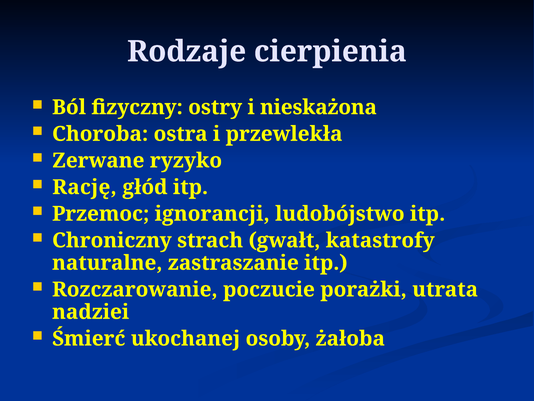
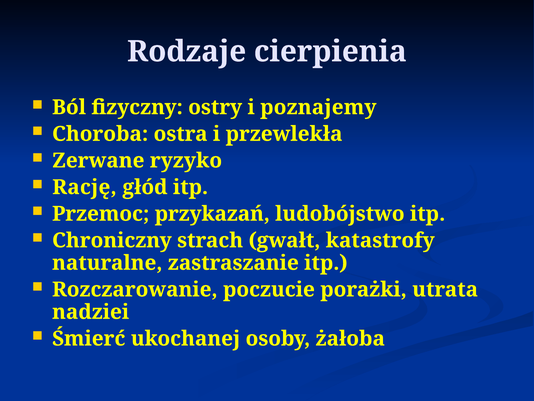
nieskażona: nieskażona -> poznajemy (318, 107)
ignorancji: ignorancji -> przykazań (212, 214)
